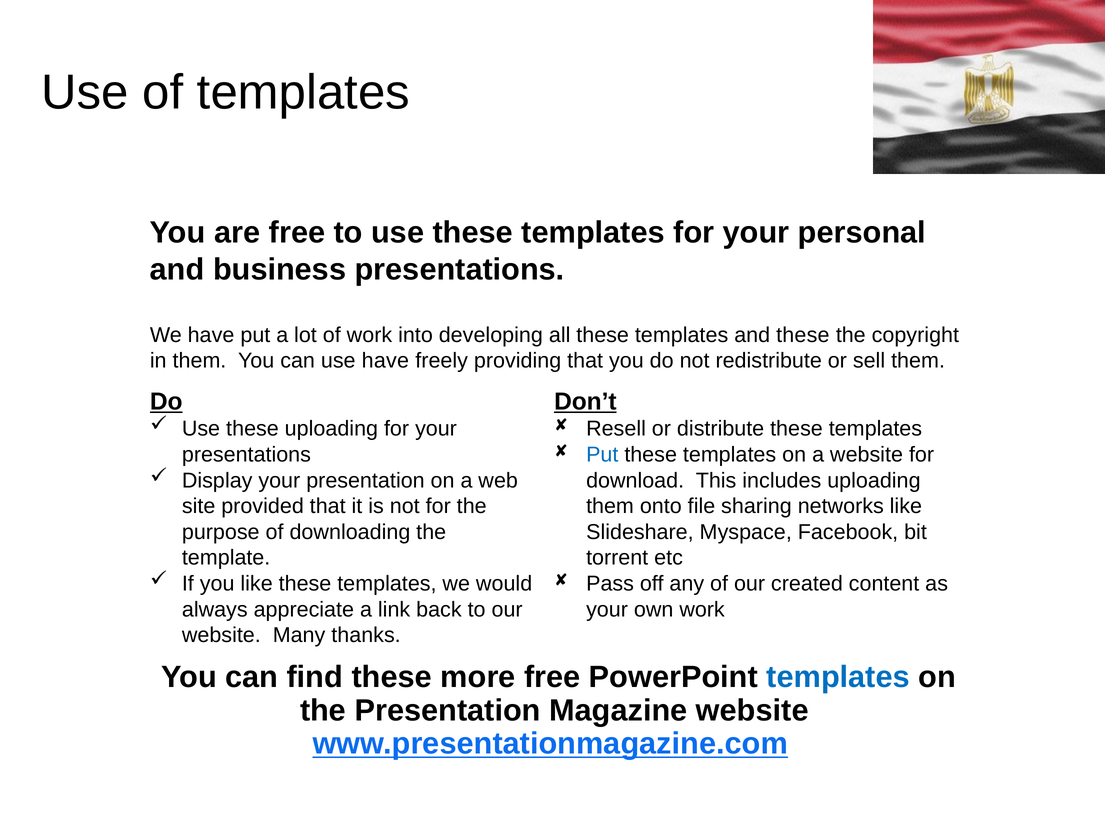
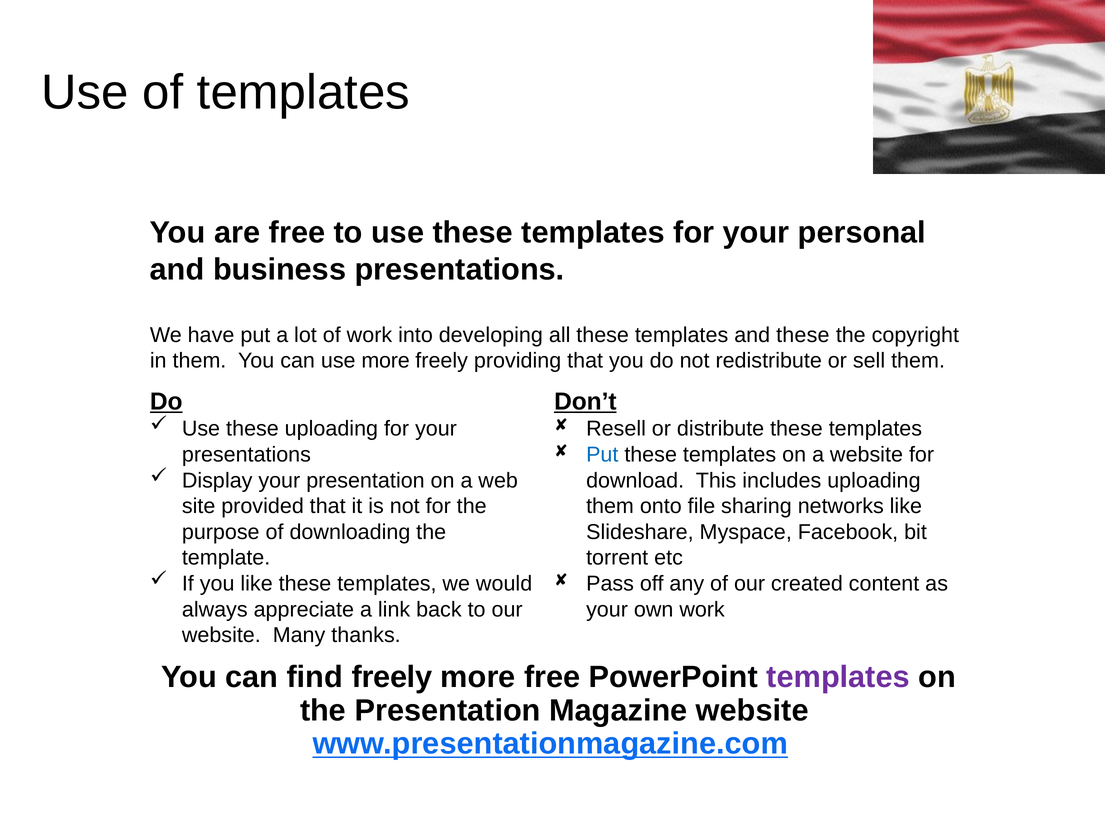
use have: have -> more (386, 361)
find these: these -> freely (392, 677)
templates colour: blue -> purple (838, 677)
